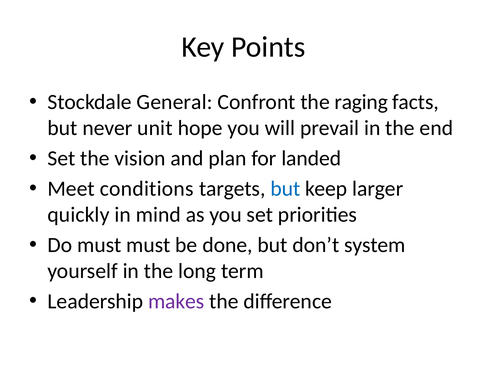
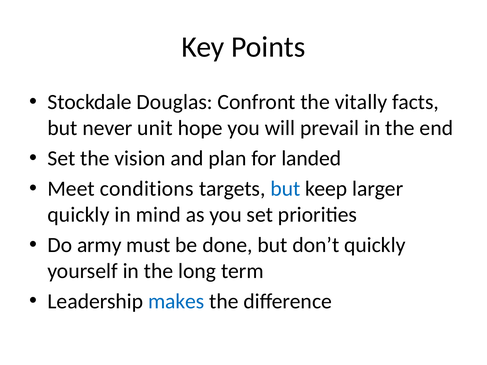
General: General -> Douglas (175, 102)
raging: raging -> vitally (361, 102)
Do must: must -> army (99, 245)
don’t system: system -> quickly (375, 245)
makes colour: purple -> blue (176, 302)
